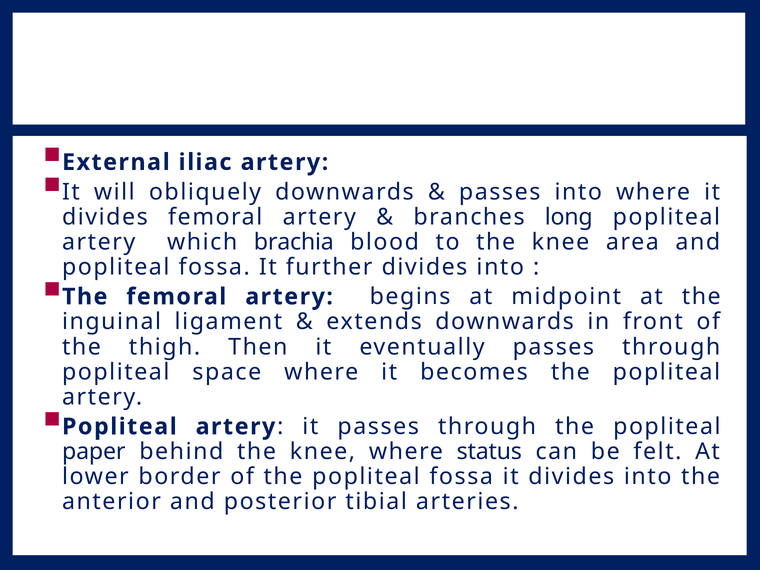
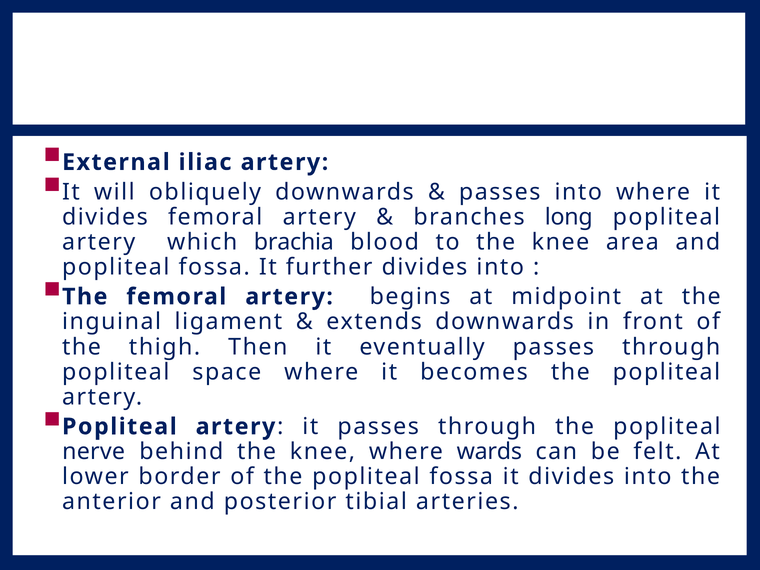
paper: paper -> nerve (94, 452)
status: status -> wards (489, 452)
